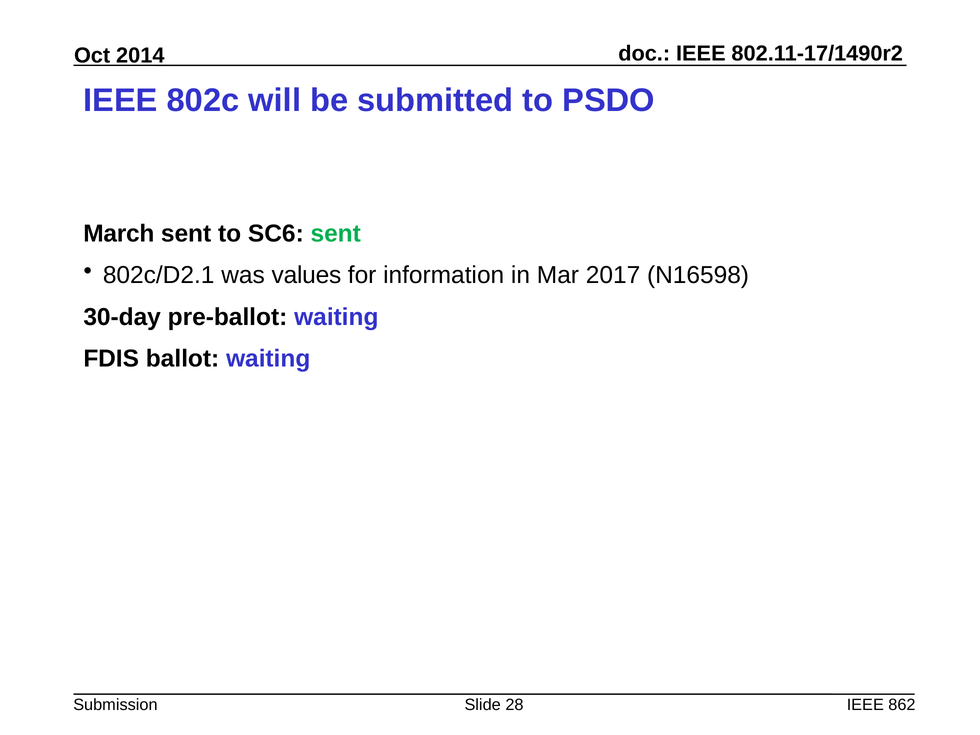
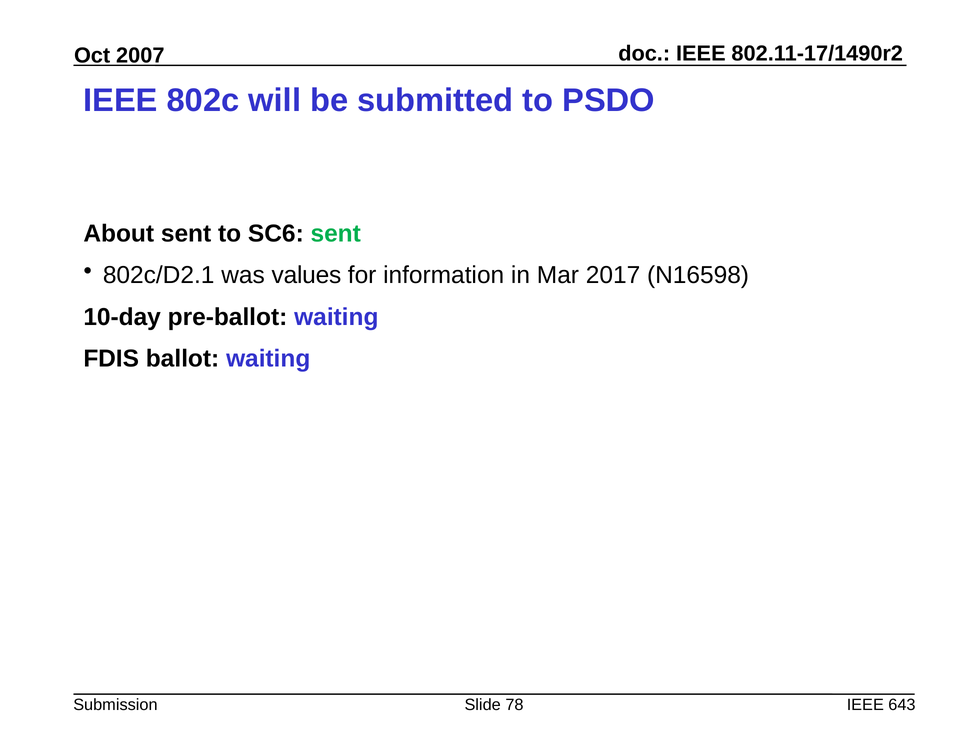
2014: 2014 -> 2007 (140, 56)
March: March -> About (119, 234)
30-day: 30-day -> 10-day (122, 317)
28: 28 -> 78 (514, 705)
862: 862 -> 643 (902, 705)
